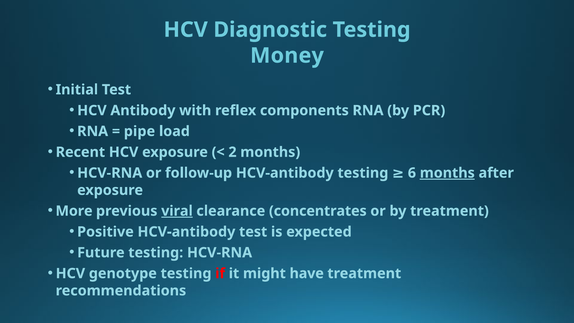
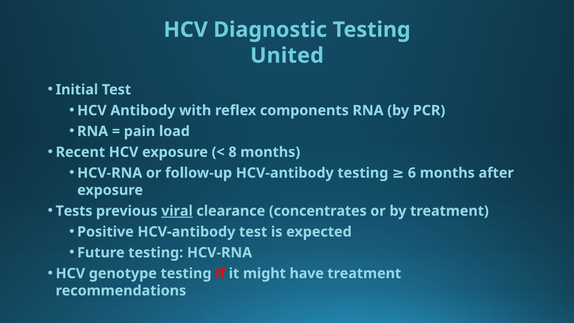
Money: Money -> United (287, 56)
pipe: pipe -> pain (140, 131)
2: 2 -> 8 (233, 152)
months underline: present -> none (447, 173)
More: More -> Tests (74, 211)
